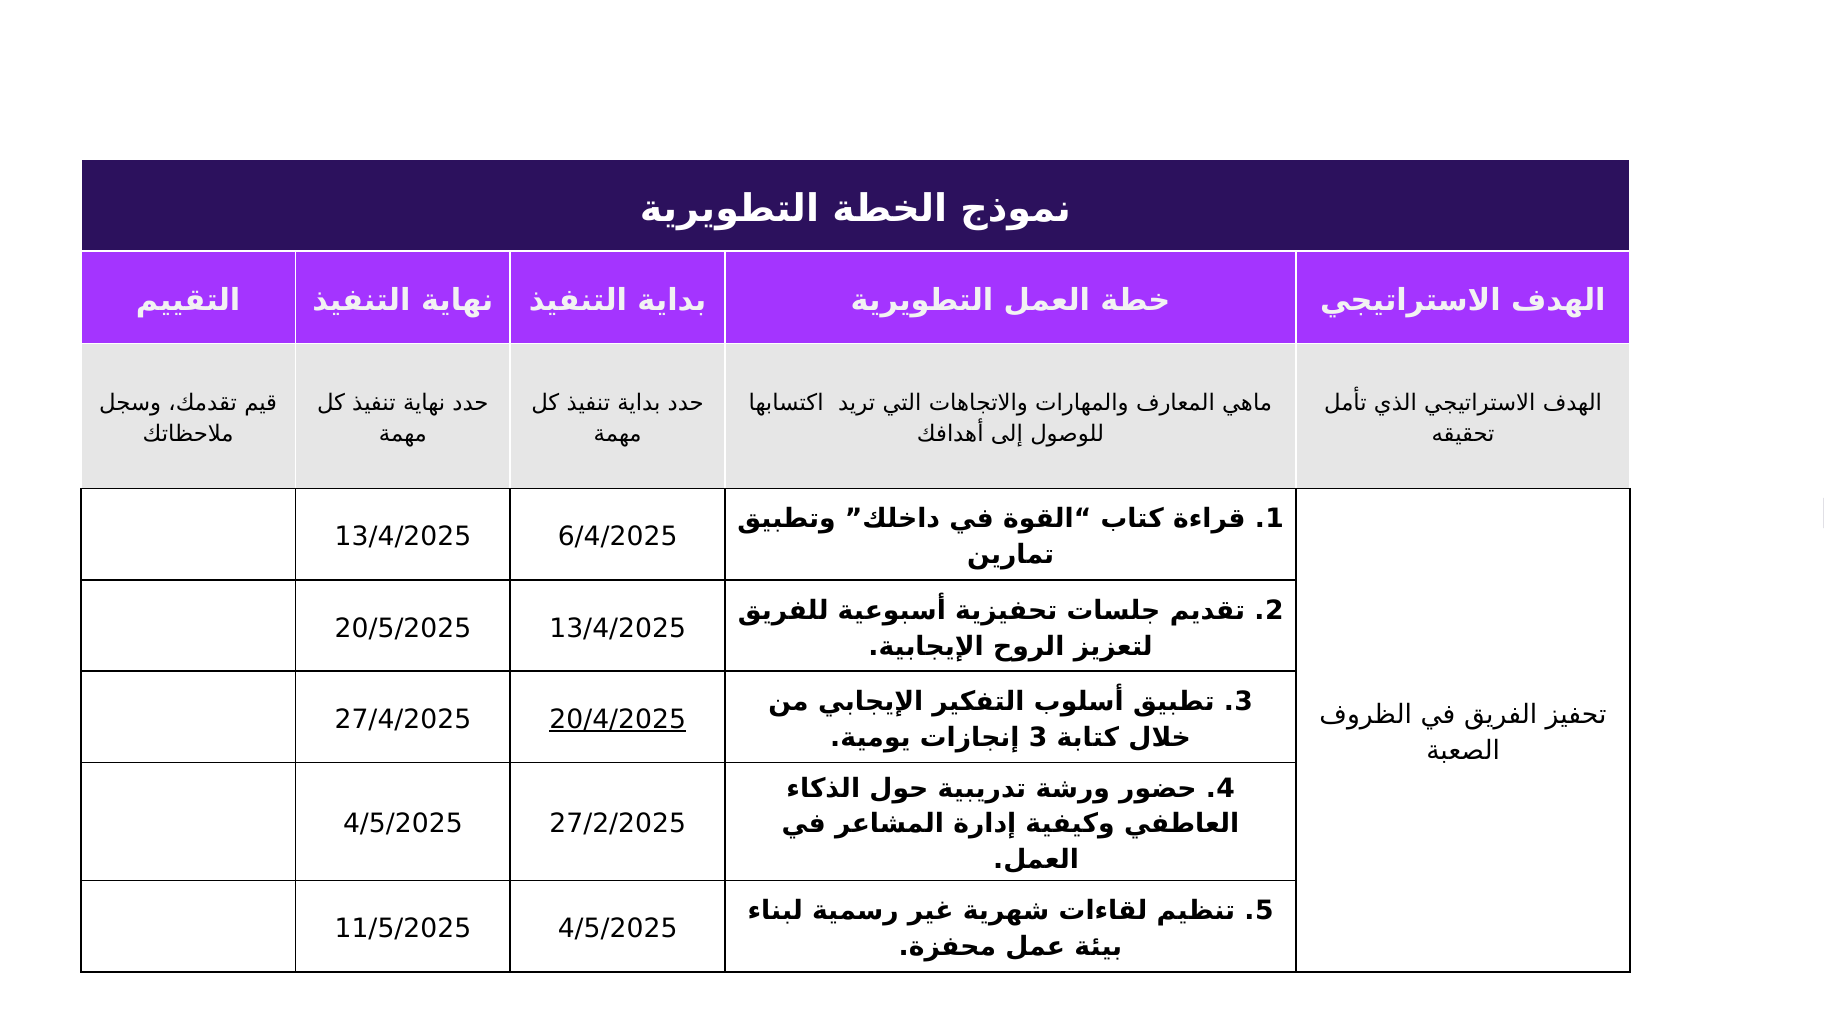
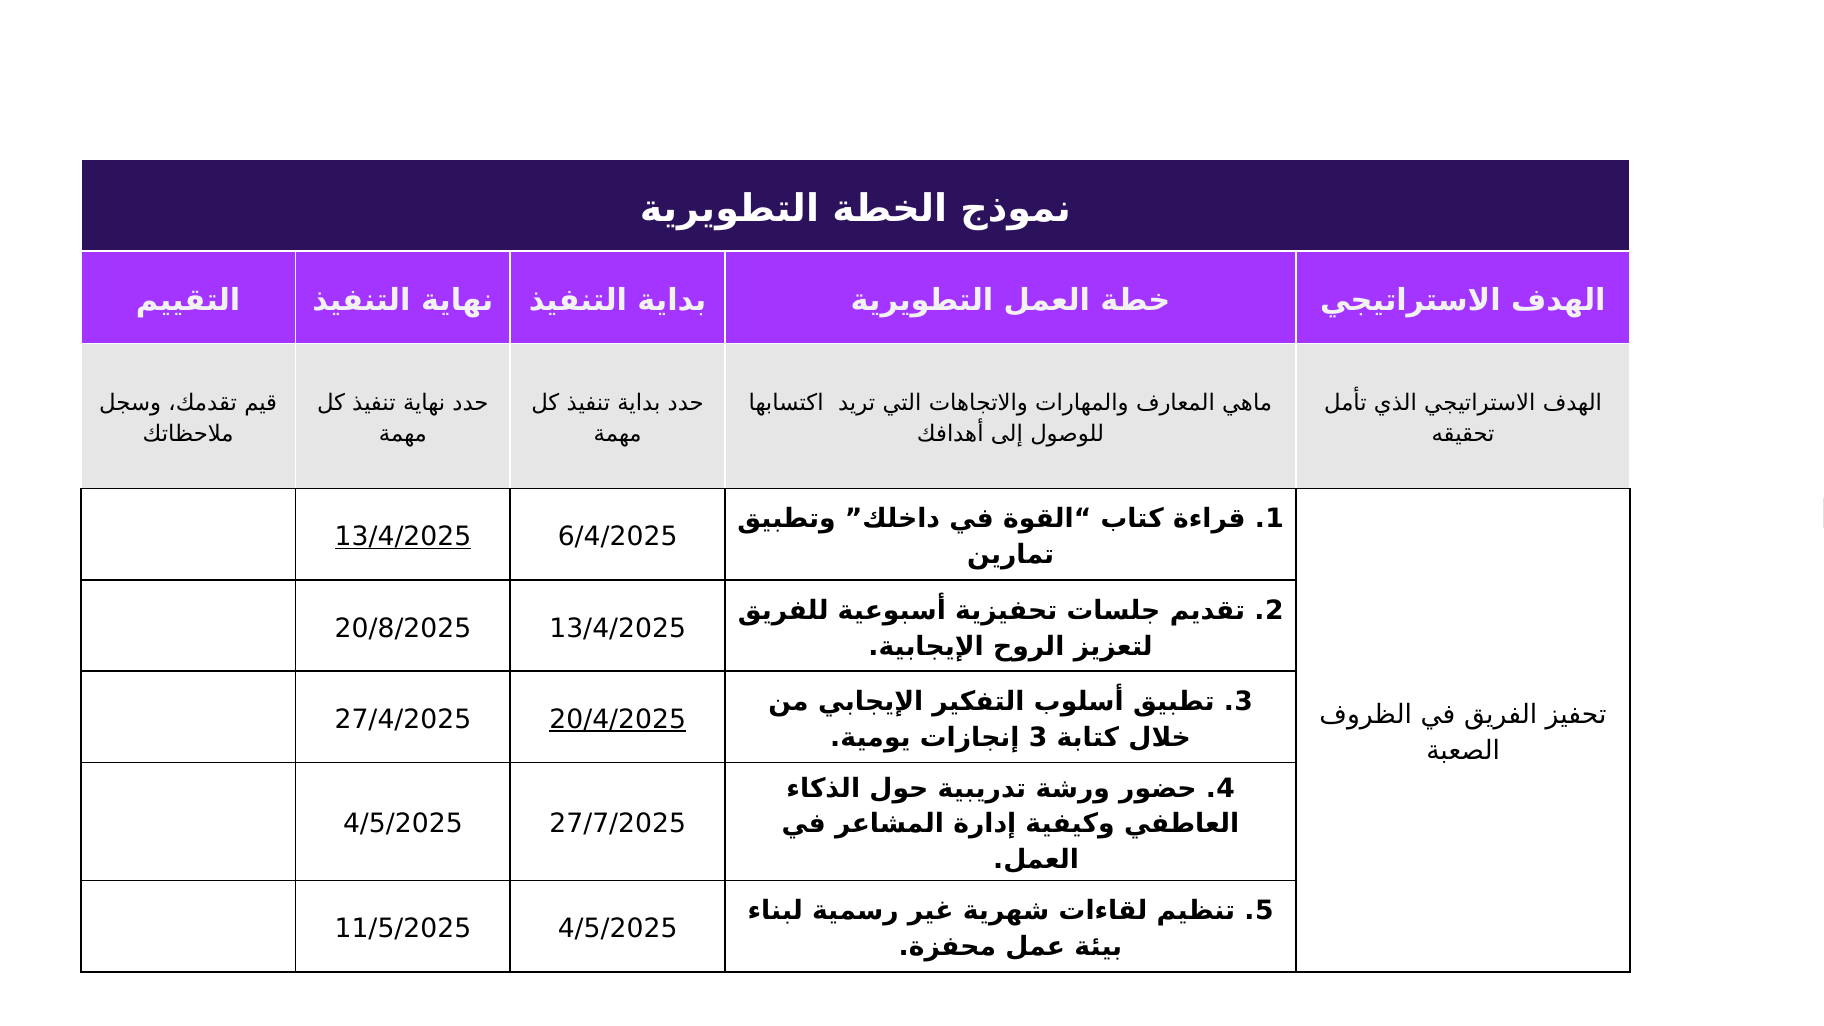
13/4/2025 underline: none -> present (403, 537)
20/5/2025: 20/5/2025 -> 20/8/2025 (403, 628)
27/2/2025: 27/2/2025 -> 27/7/2025 (618, 824)
